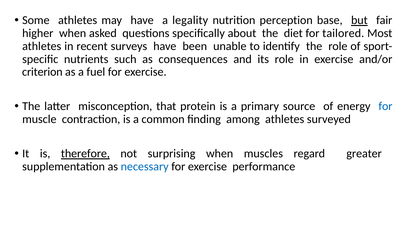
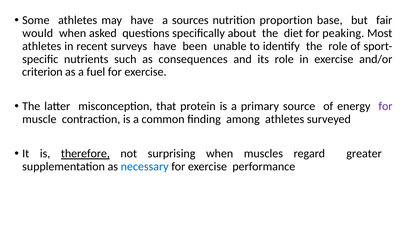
legality: legality -> sources (190, 20)
perception: perception -> proportion (286, 20)
but underline: present -> none (359, 20)
higher: higher -> would (38, 33)
tailored: tailored -> peaking (343, 33)
for colour: blue -> purple (385, 106)
